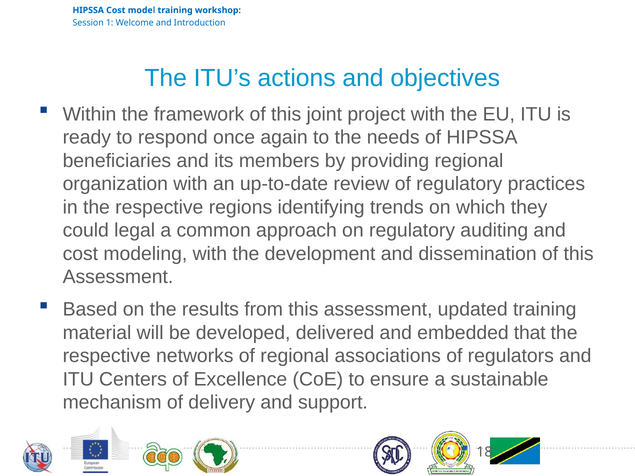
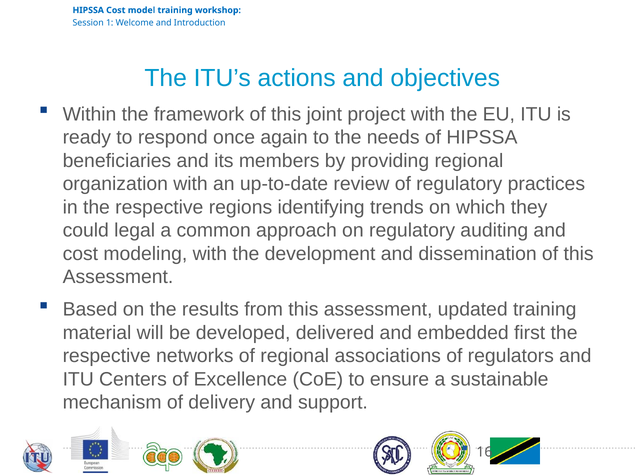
that: that -> first (530, 333)
18: 18 -> 16 (484, 452)
